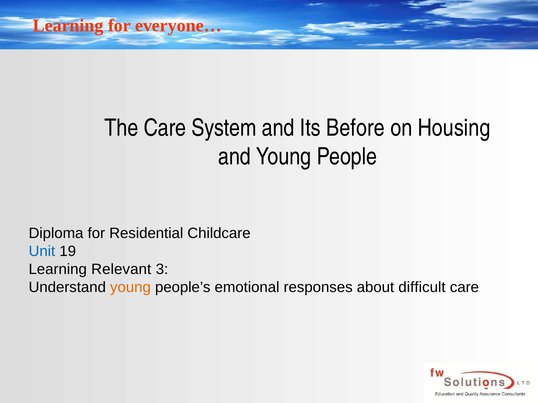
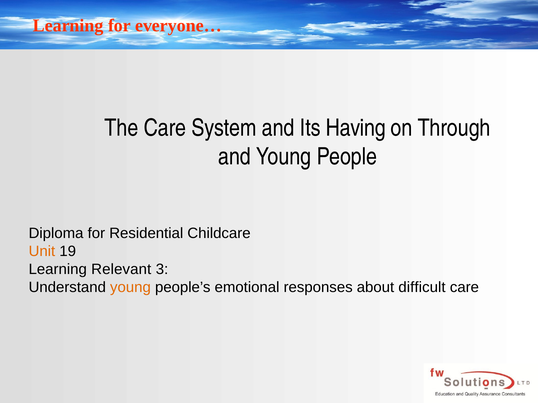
Before: Before -> Having (356, 128)
Housing: Housing -> Through (454, 128)
Unit colour: blue -> orange (42, 252)
